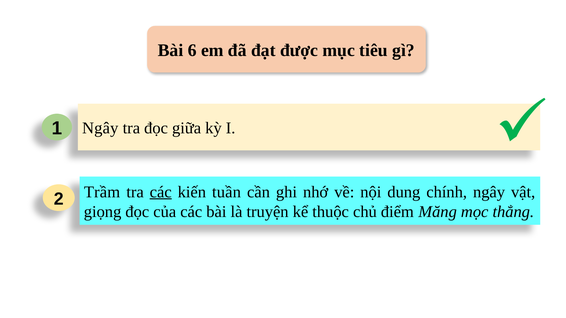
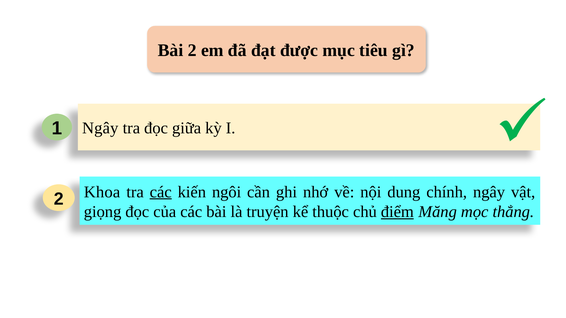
Bài 6: 6 -> 2 (192, 50)
Trầm: Trầm -> Khoa (102, 192)
tuần: tuần -> ngôi (227, 192)
điểm underline: none -> present (397, 212)
